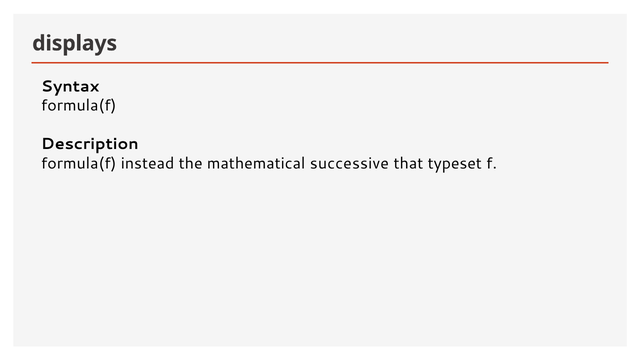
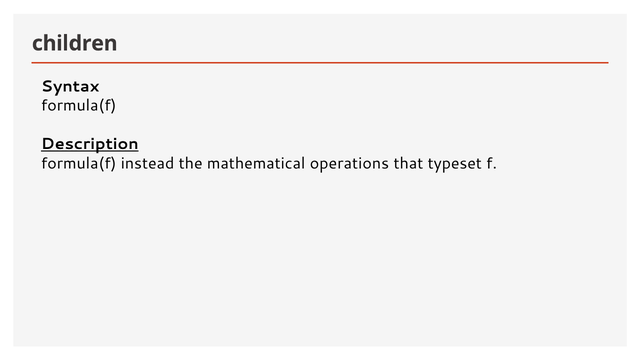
displays: displays -> children (75, 43)
Description underline: none -> present (90, 144)
successive: successive -> operations (349, 163)
